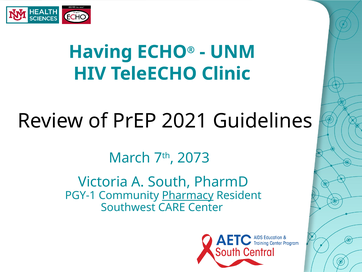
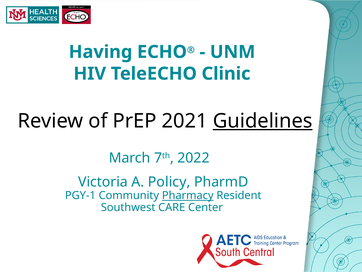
Guidelines underline: none -> present (263, 121)
2073: 2073 -> 2022 (194, 158)
South: South -> Policy (169, 182)
